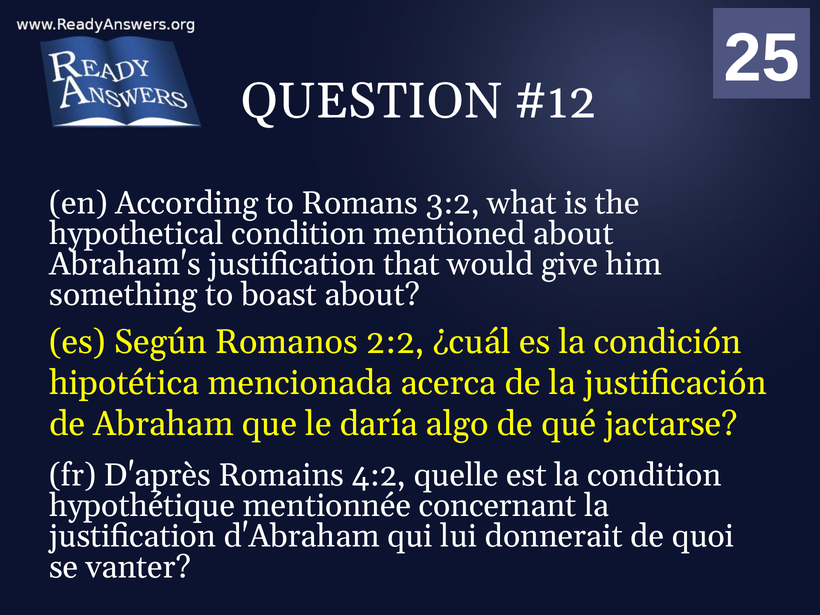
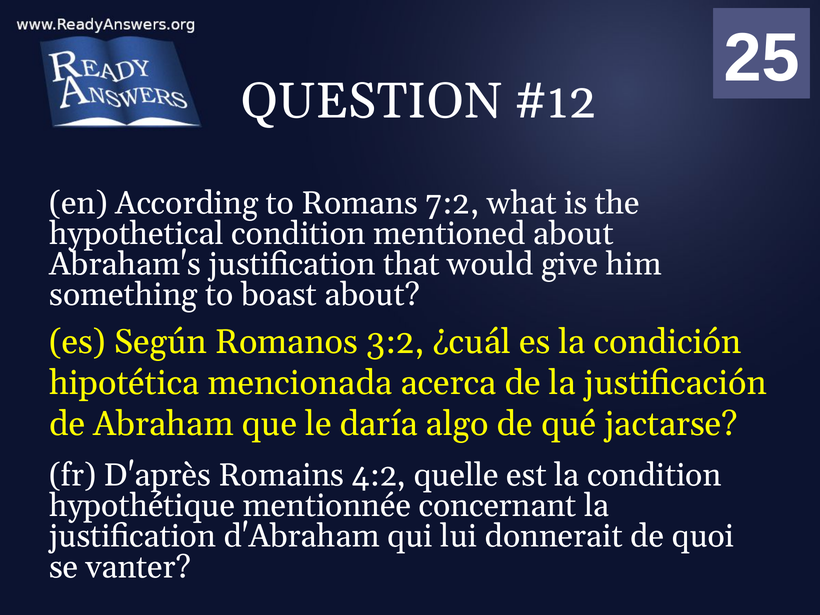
3:2: 3:2 -> 7:2 (453, 203)
2:2: 2:2 -> 3:2 (395, 342)
